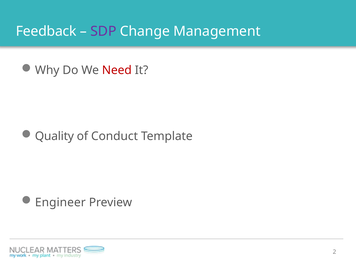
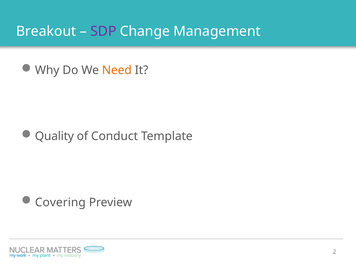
Feedback: Feedback -> Breakout (46, 31)
Need colour: red -> orange (117, 70)
Engineer: Engineer -> Covering (60, 202)
